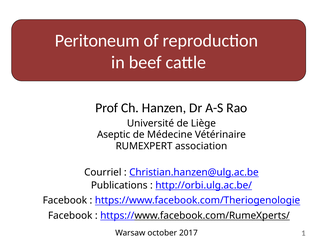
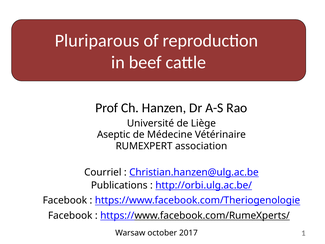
Peritoneum: Peritoneum -> Pluriparous (97, 41)
